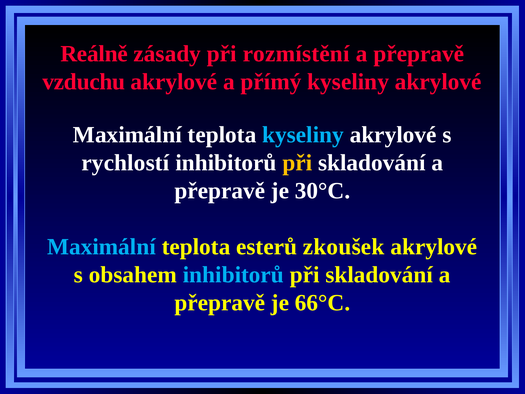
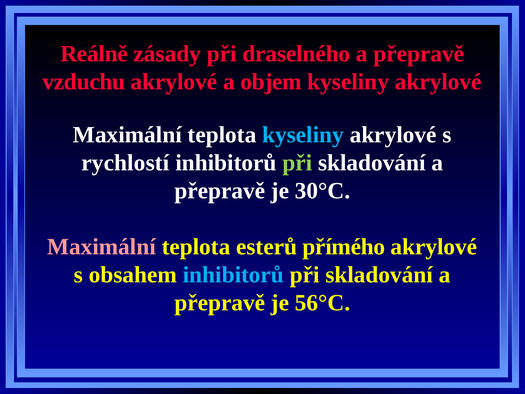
rozmístění: rozmístění -> draselného (296, 54)
přímý: přímý -> objem (271, 82)
při colour: yellow -> light green (297, 163)
Maximální colour: light blue -> pink (101, 247)
zkoušek: zkoušek -> přímého (344, 247)
66°C: 66°C -> 56°C (323, 303)
